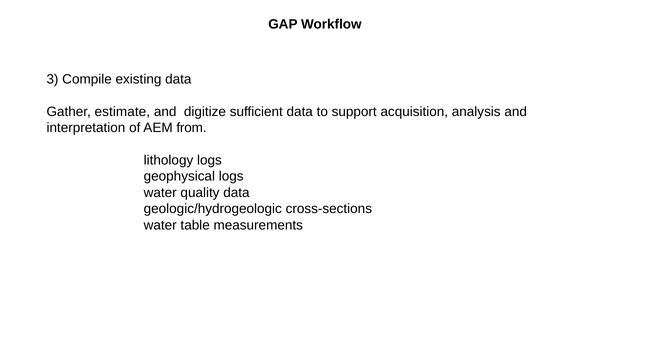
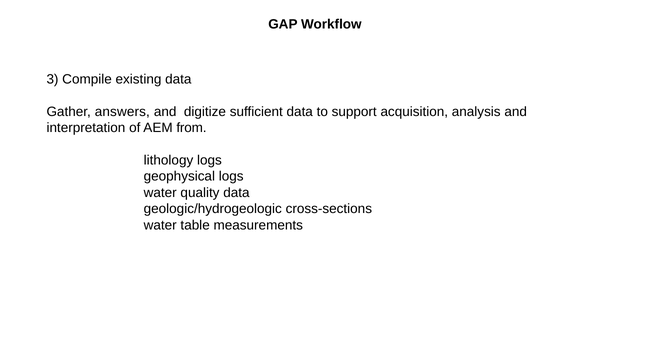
estimate: estimate -> answers (122, 112)
